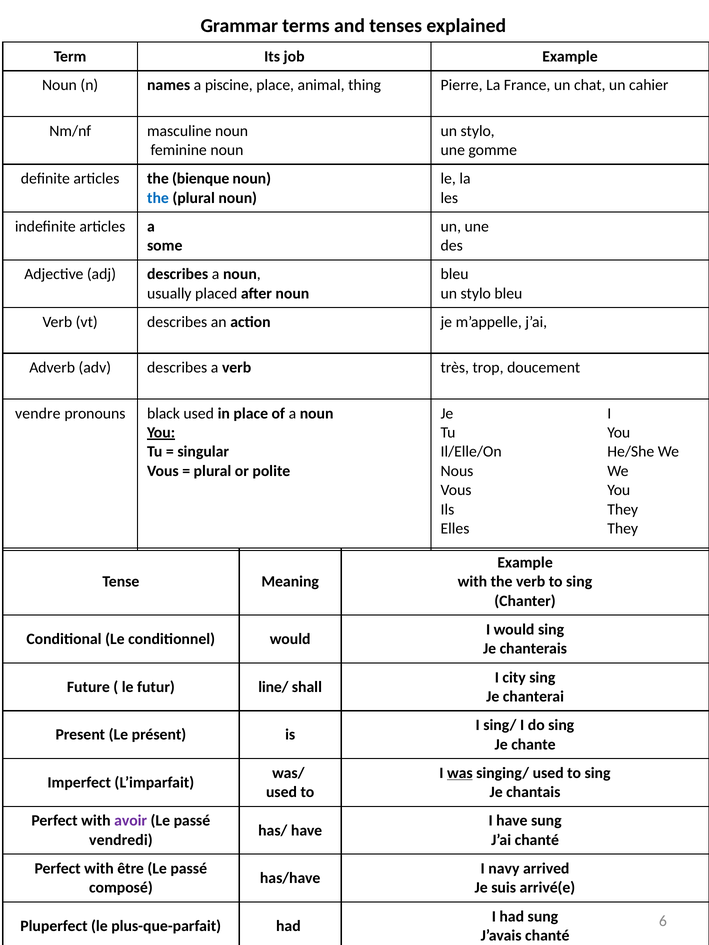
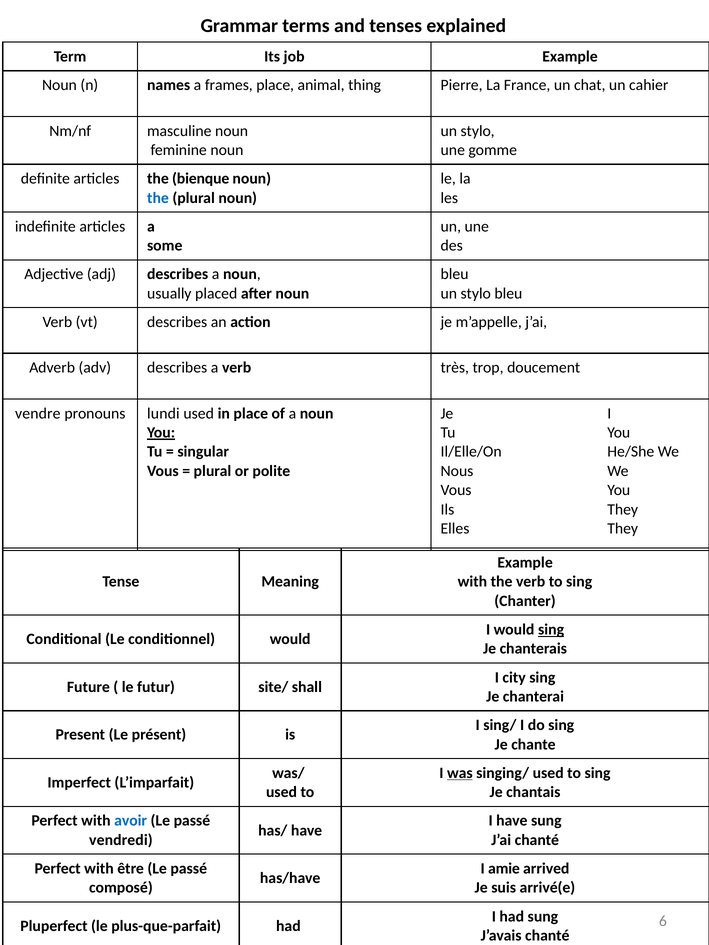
piscine: piscine -> frames (229, 85)
black: black -> lundi (163, 413)
sing underline: none -> present (551, 630)
line/: line/ -> site/ (273, 687)
avoir colour: purple -> blue (131, 821)
navy: navy -> amie (504, 869)
